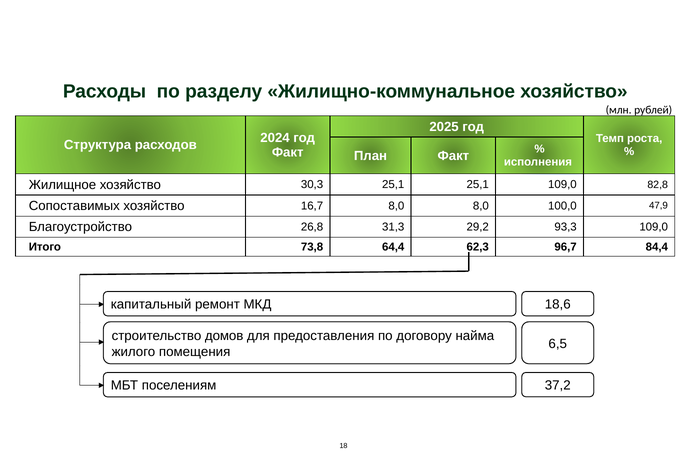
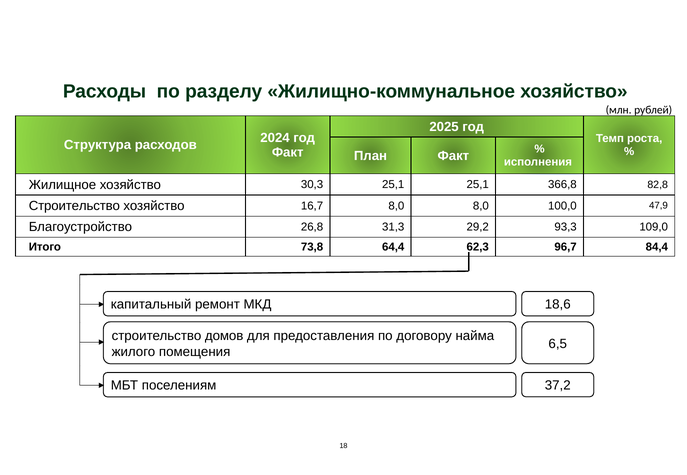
25,1 109,0: 109,0 -> 366,8 (562, 185)
Сопоставимых: Сопоставимых -> Строительство (74, 206)
